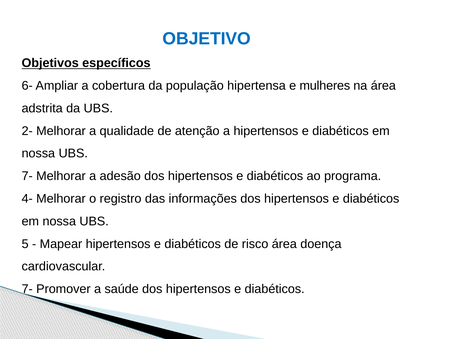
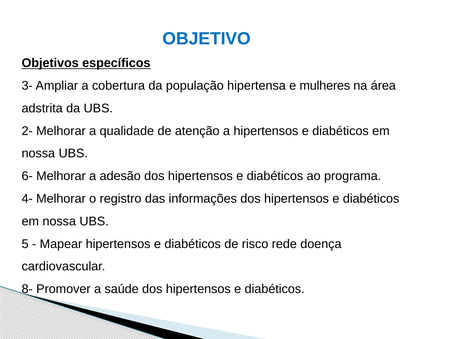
6-: 6- -> 3- (27, 85)
7-: 7- -> 6- (27, 176)
risco área: área -> rede (284, 243)
7-: 7- -> 8- (27, 288)
